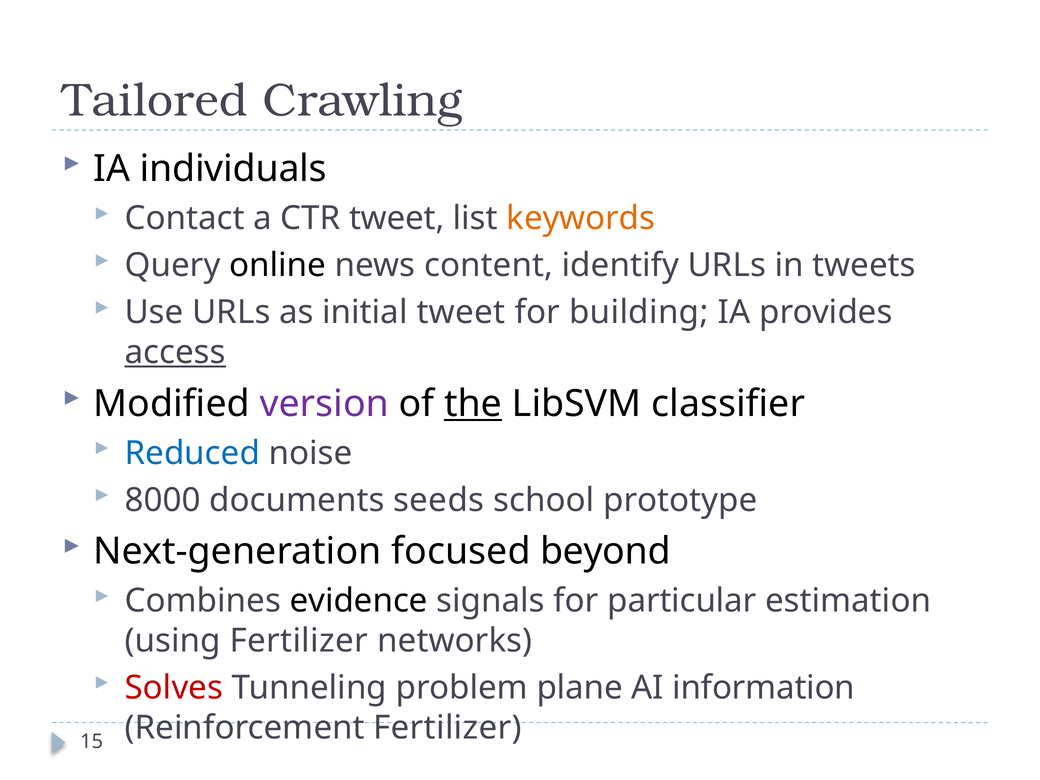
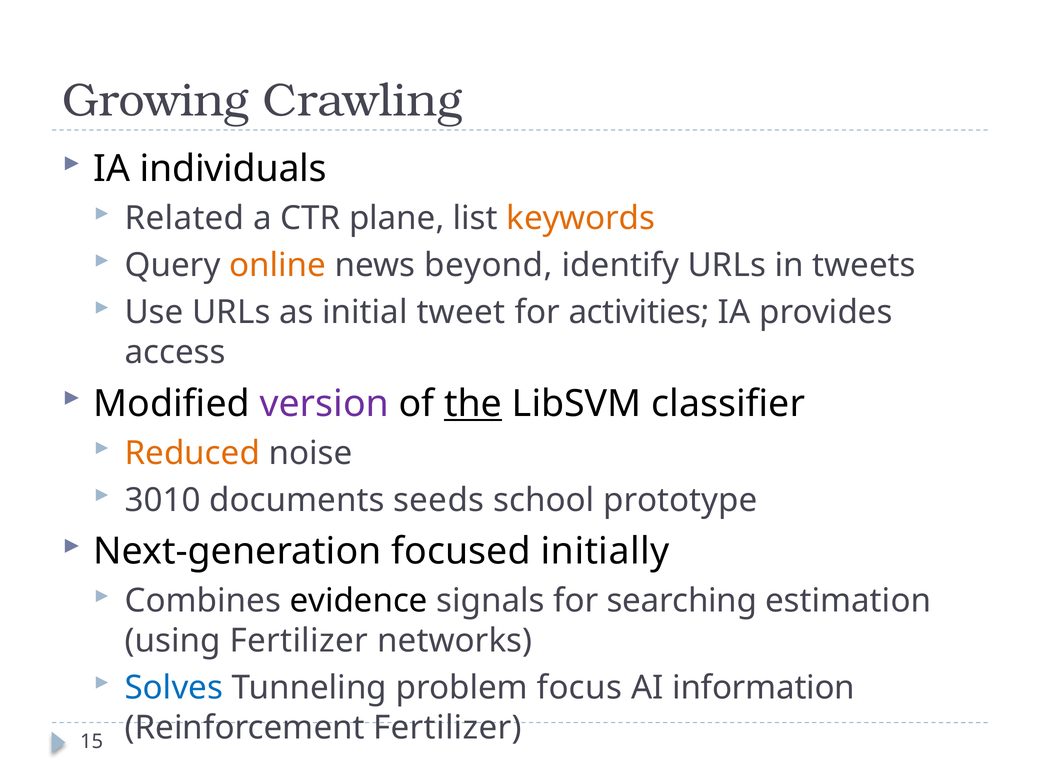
Tailored: Tailored -> Growing (155, 100)
Contact: Contact -> Related (184, 218)
CTR tweet: tweet -> plane (397, 218)
online colour: black -> orange (278, 265)
content: content -> beyond (488, 265)
building: building -> activities (639, 312)
access underline: present -> none (175, 352)
Reduced colour: blue -> orange (192, 453)
8000: 8000 -> 3010 (163, 500)
beyond: beyond -> initially (605, 552)
particular: particular -> searching (682, 601)
Solves colour: red -> blue (174, 688)
plane: plane -> focus (579, 688)
